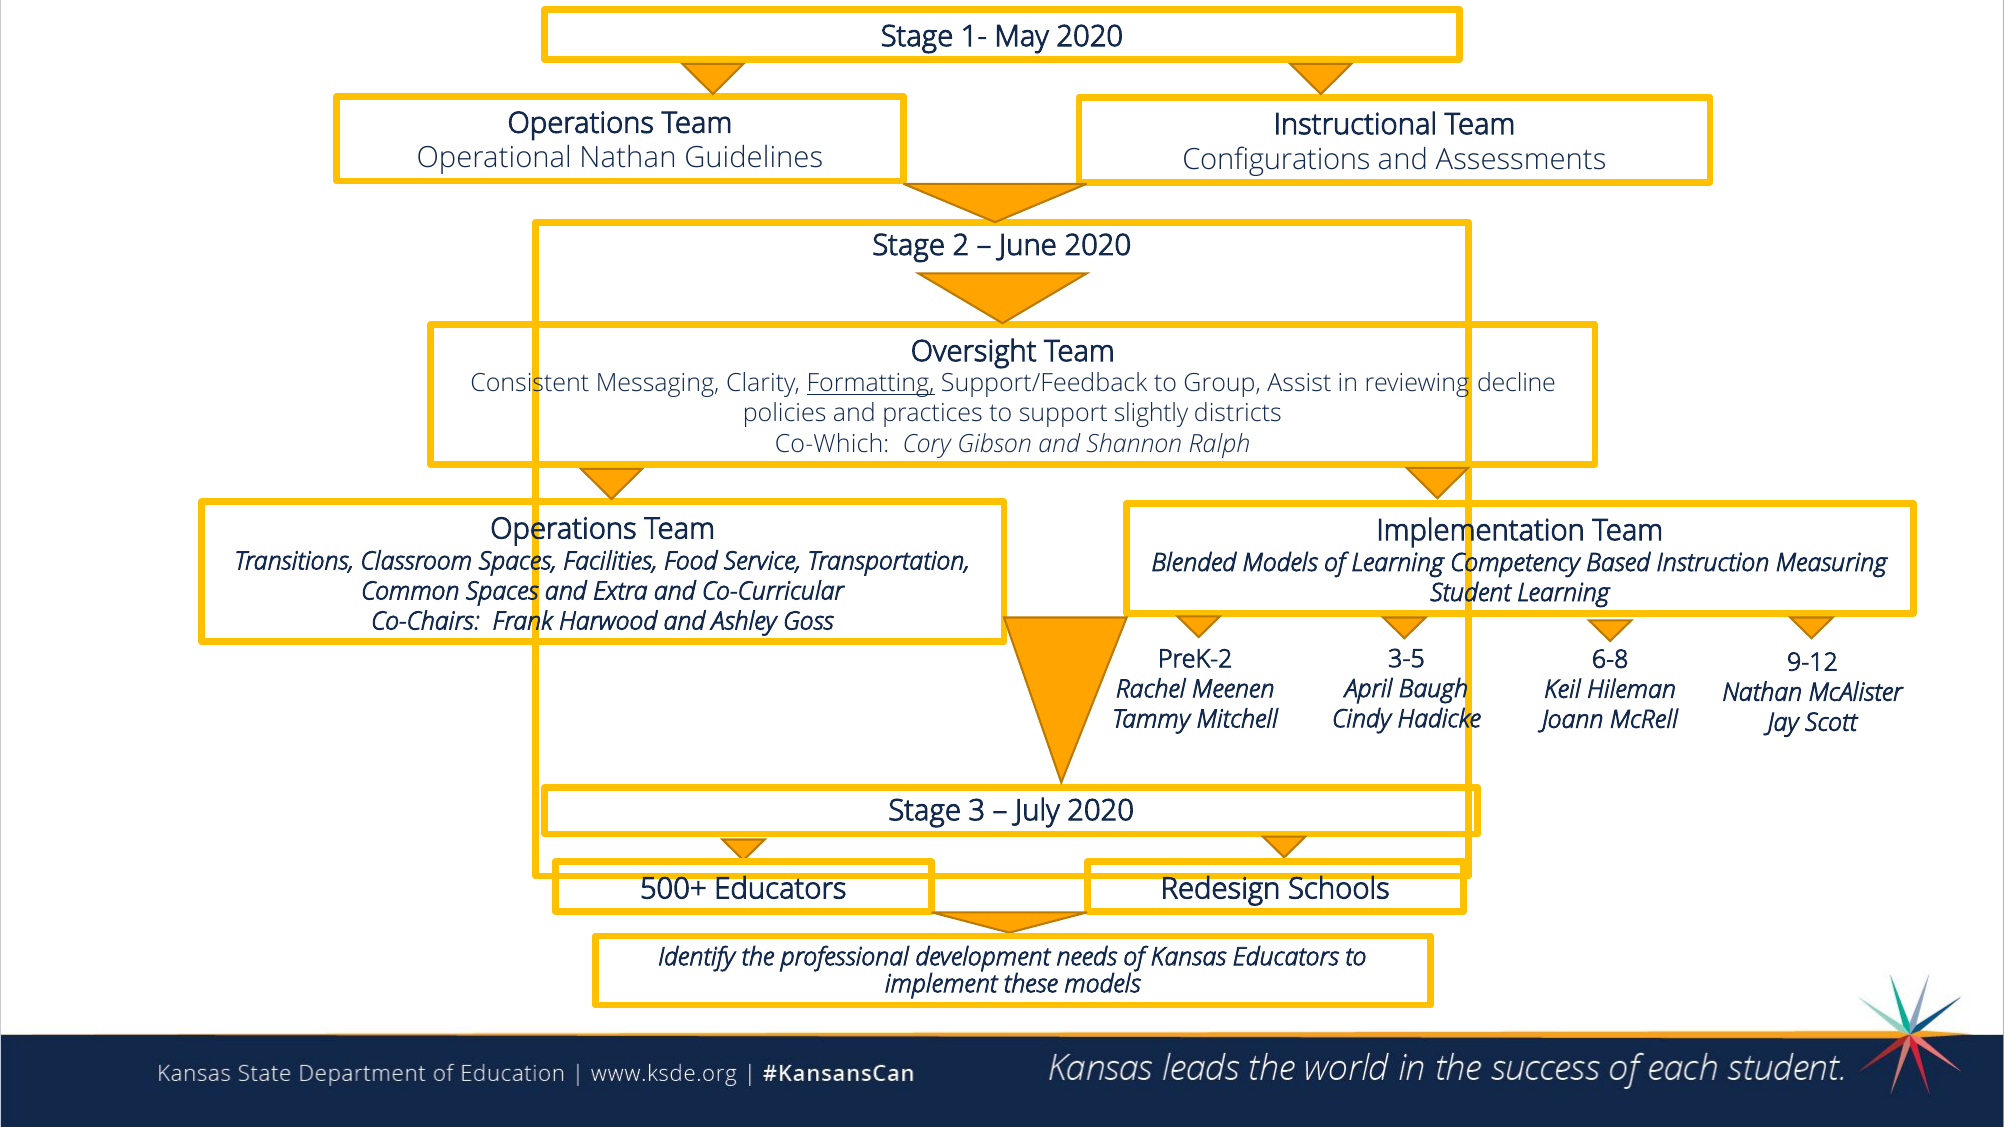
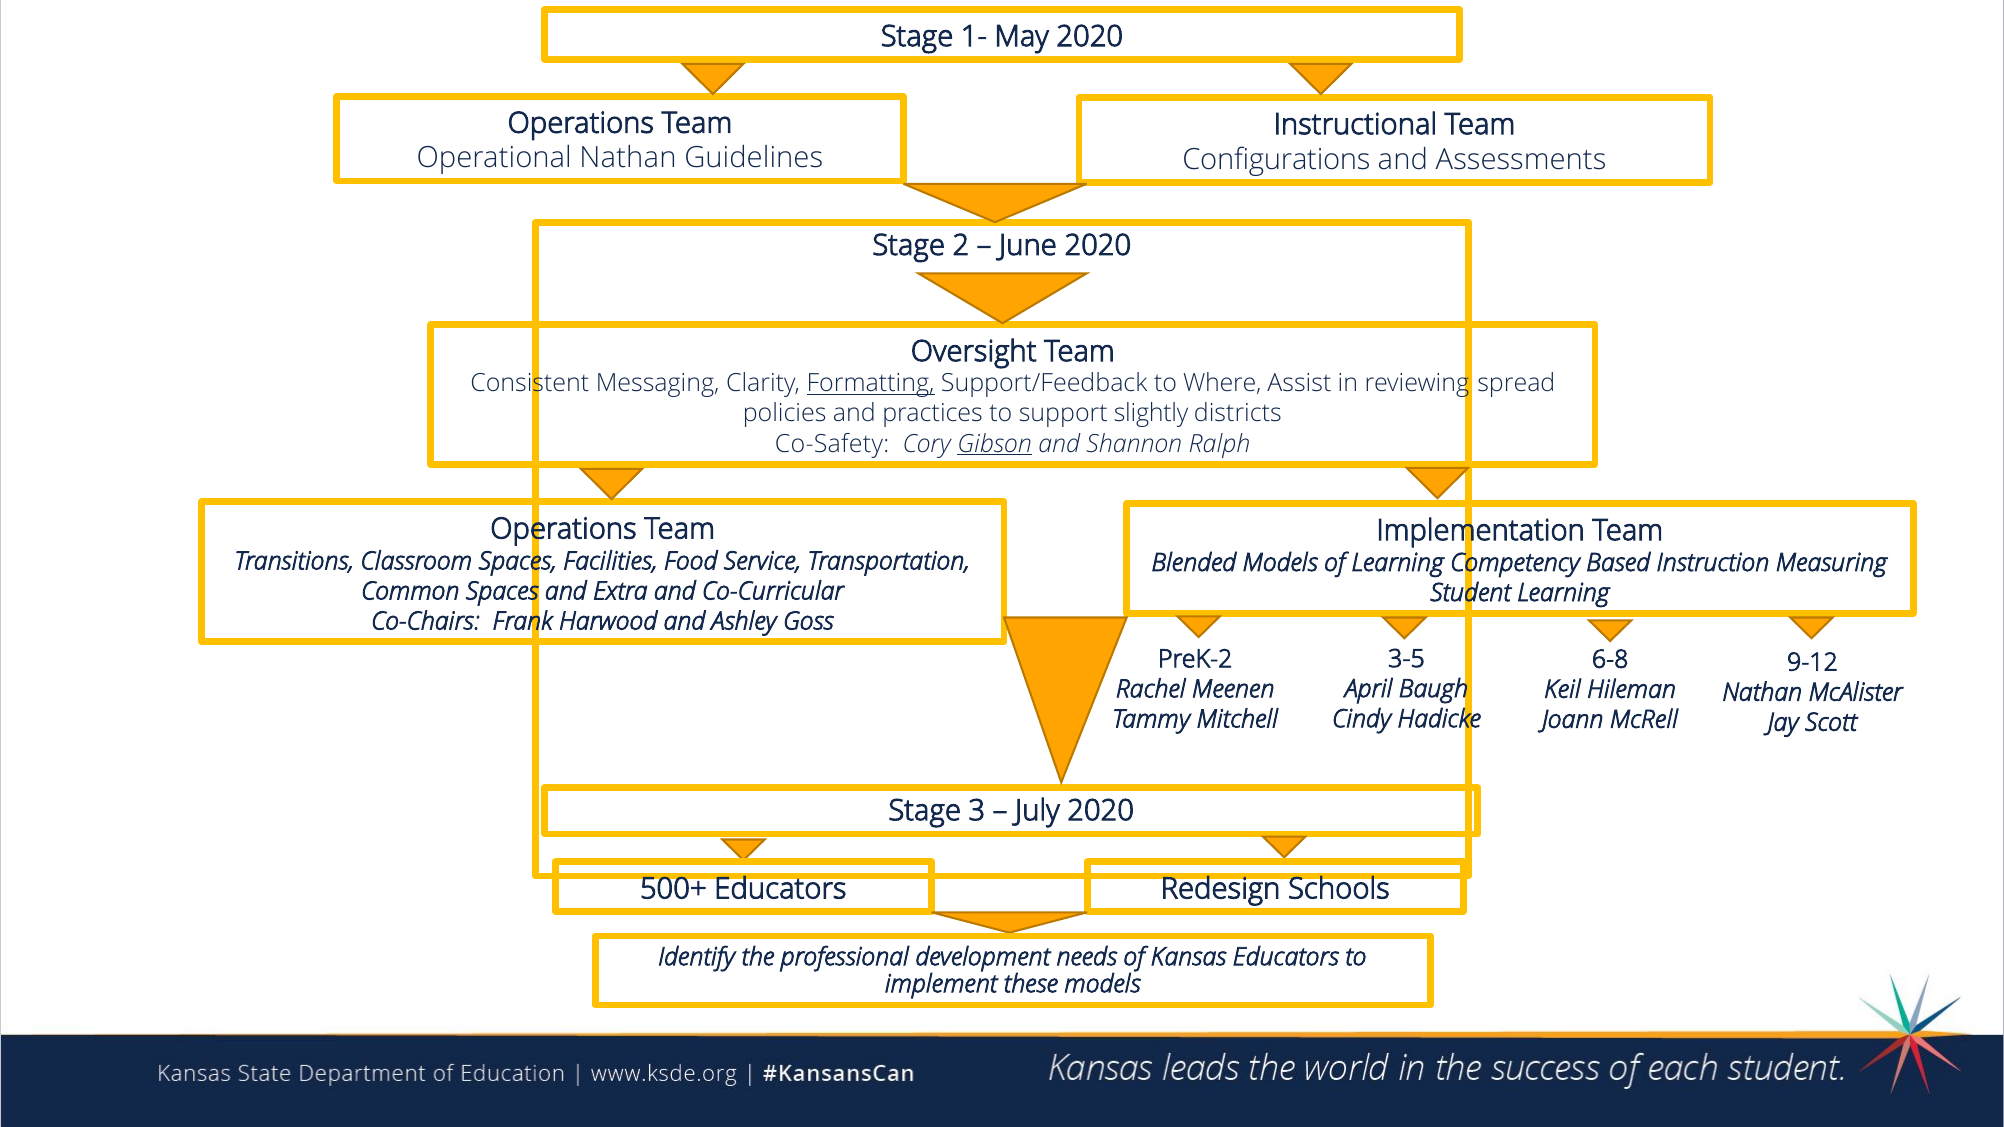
Group: Group -> Where (1222, 384)
decline: decline -> spread (1516, 384)
Co-Which: Co-Which -> Co-Safety (832, 444)
Gibson underline: none -> present (995, 444)
